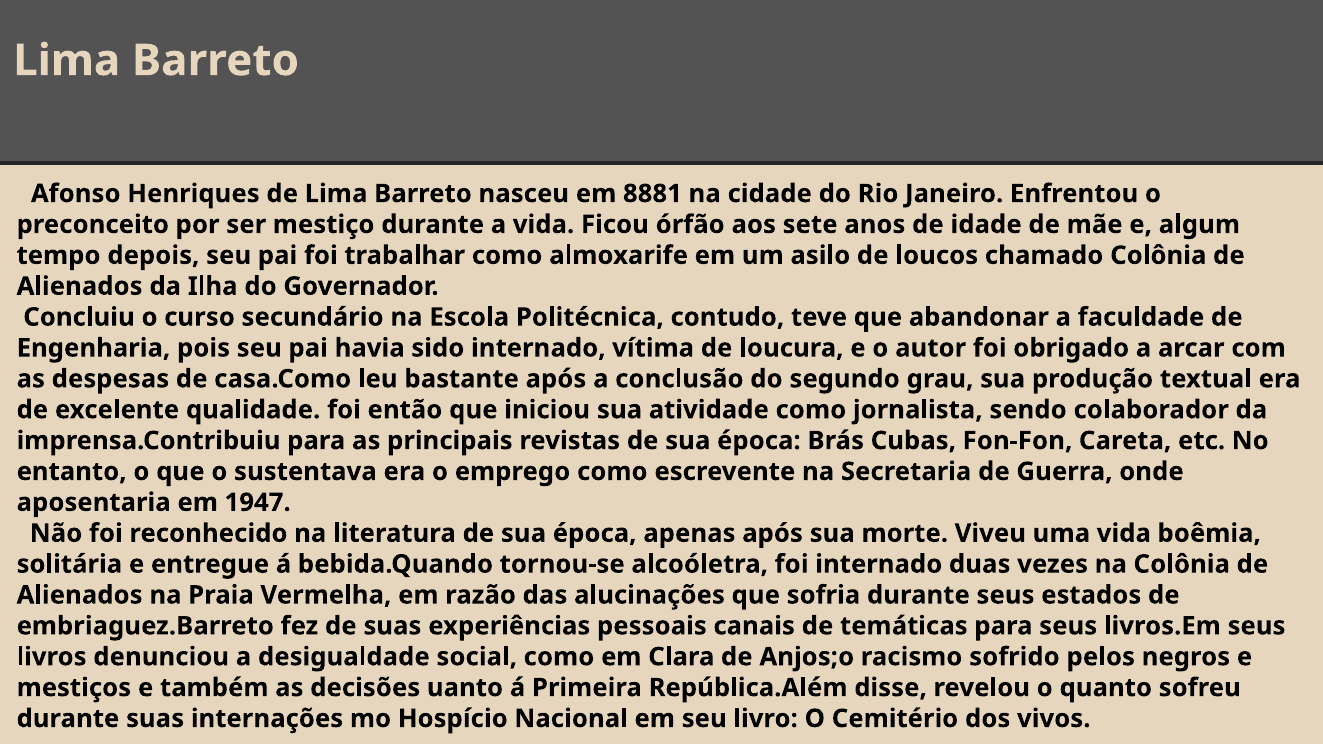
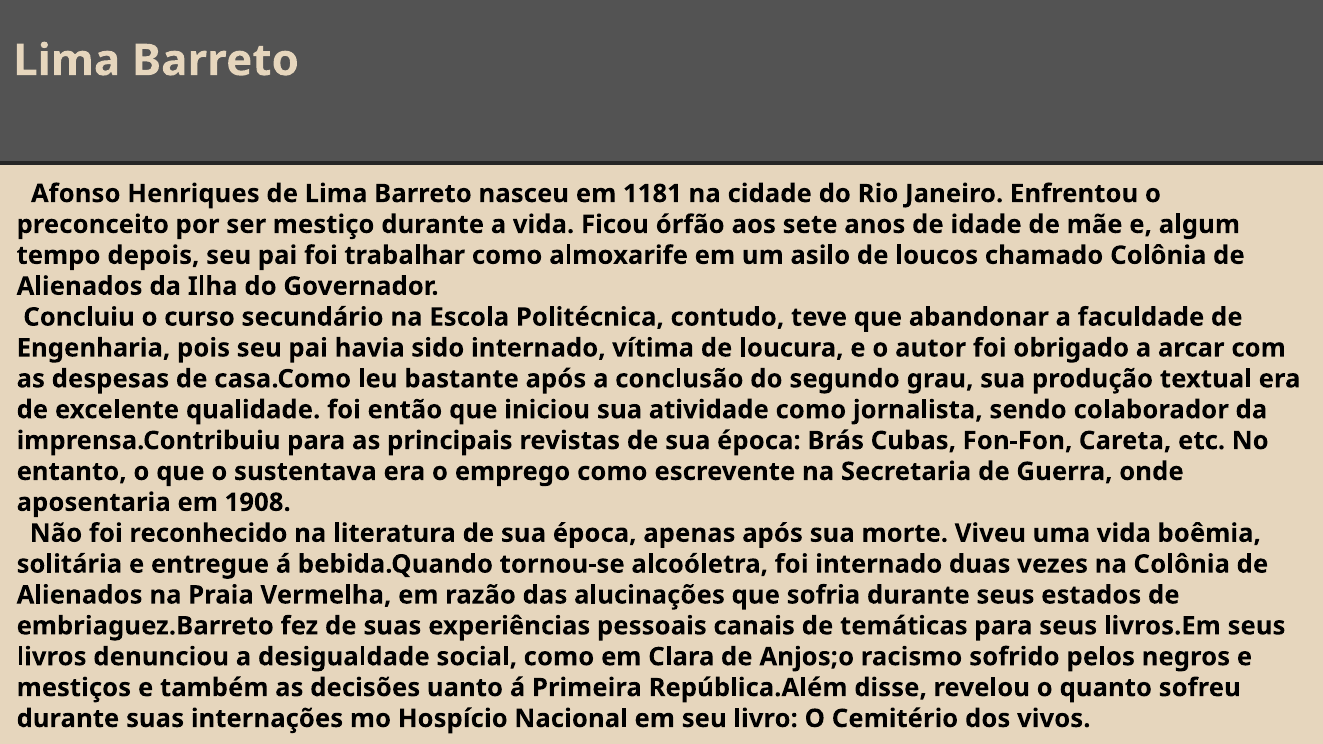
8881: 8881 -> 1181 (652, 194)
1947: 1947 -> 1908 (258, 503)
